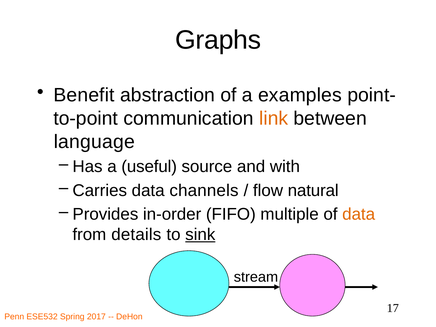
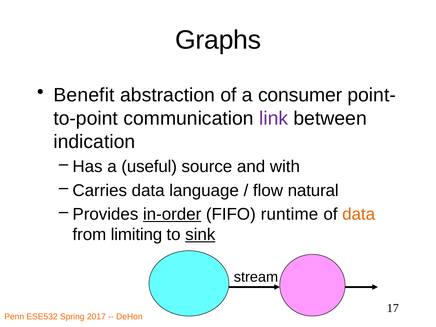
examples: examples -> consumer (300, 95)
link colour: orange -> purple (274, 118)
language: language -> indication (94, 142)
channels: channels -> language (204, 190)
in-order underline: none -> present (172, 214)
multiple: multiple -> runtime (289, 214)
details: details -> limiting (136, 235)
